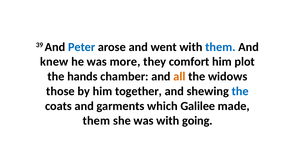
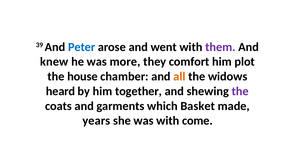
them colour: blue -> purple (220, 47)
hands: hands -> house (82, 76)
those: those -> heard (61, 91)
the colour: blue -> purple (240, 91)
Galilee: Galilee -> Basket (198, 106)
them: them -> years (96, 121)
going: going -> come (197, 121)
